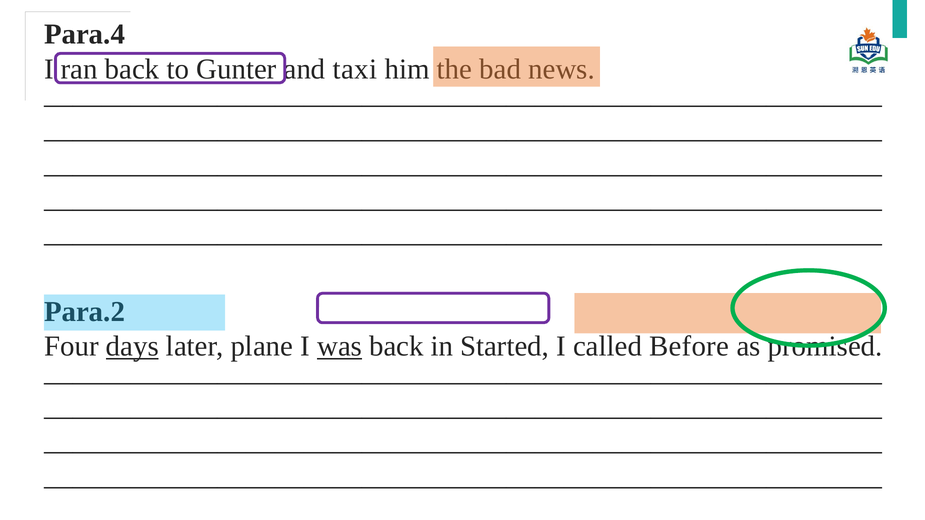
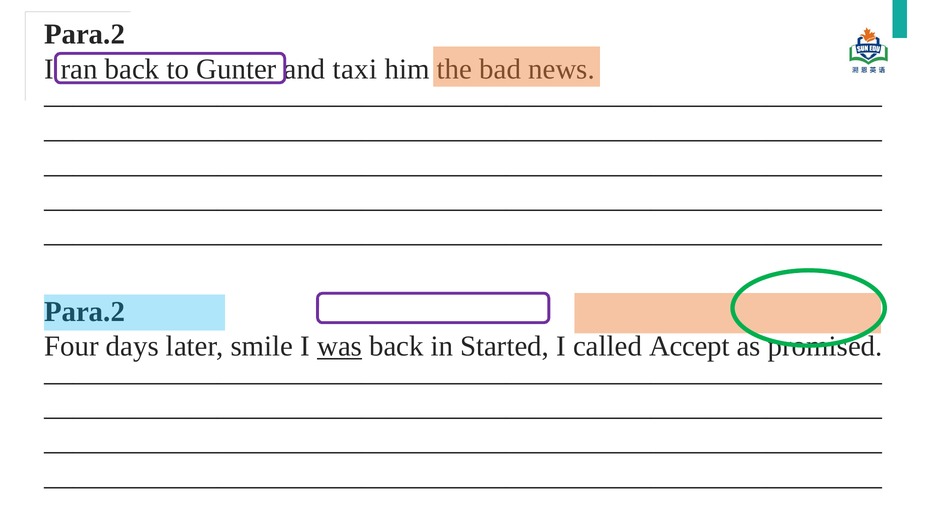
Para.4: Para.4 -> Para.2 (85, 34)
days underline: present -> none (132, 347)
plane: plane -> smile (262, 347)
Before: Before -> Accept (689, 347)
